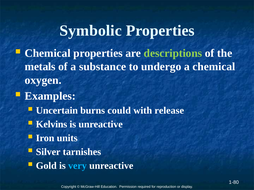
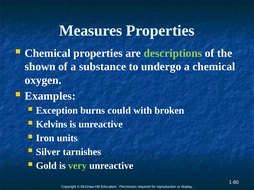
Symbolic: Symbolic -> Measures (91, 31)
metals: metals -> shown (40, 67)
Uncertain: Uncertain -> Exception (57, 111)
release: release -> broken (169, 111)
very colour: light blue -> light green (77, 166)
